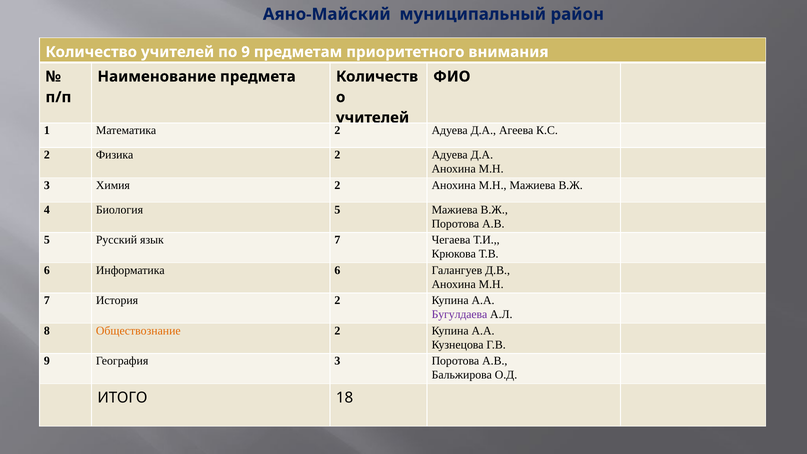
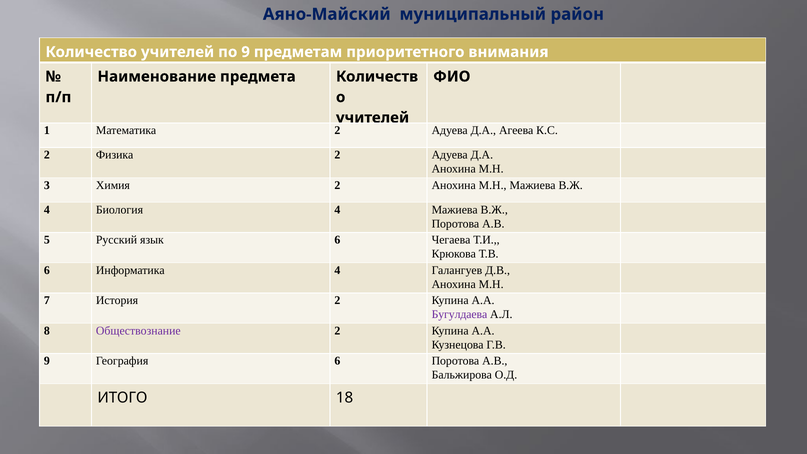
Биология 5: 5 -> 4 (337, 210)
язык 7: 7 -> 6 (337, 240)
Информатика 6: 6 -> 4 (337, 270)
Обществознание colour: orange -> purple (138, 331)
География 3: 3 -> 6 (337, 361)
